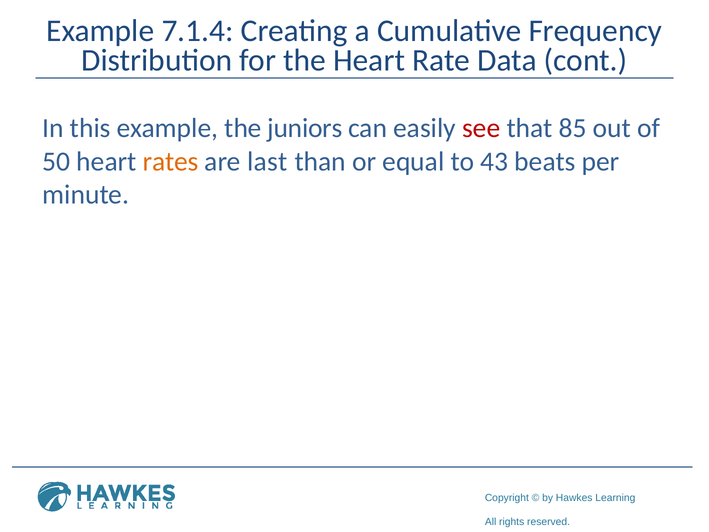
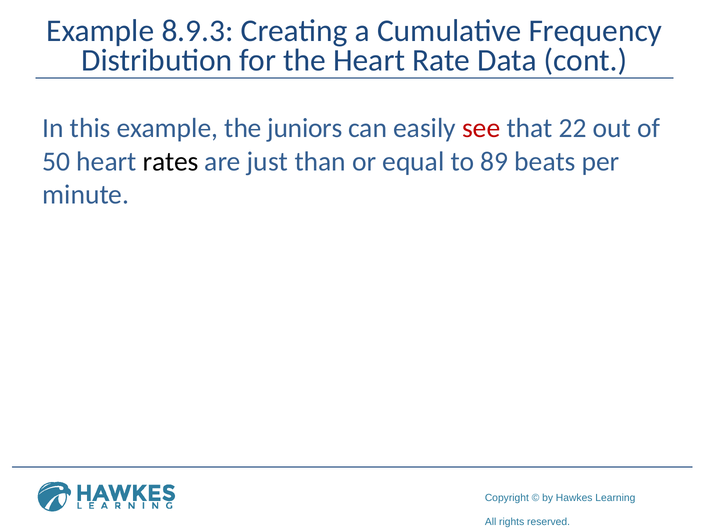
7.1.4: 7.1.4 -> 8.9.3 (198, 31)
85: 85 -> 22 (573, 128)
rates colour: orange -> black (171, 161)
last: last -> just (267, 161)
43: 43 -> 89 (494, 161)
